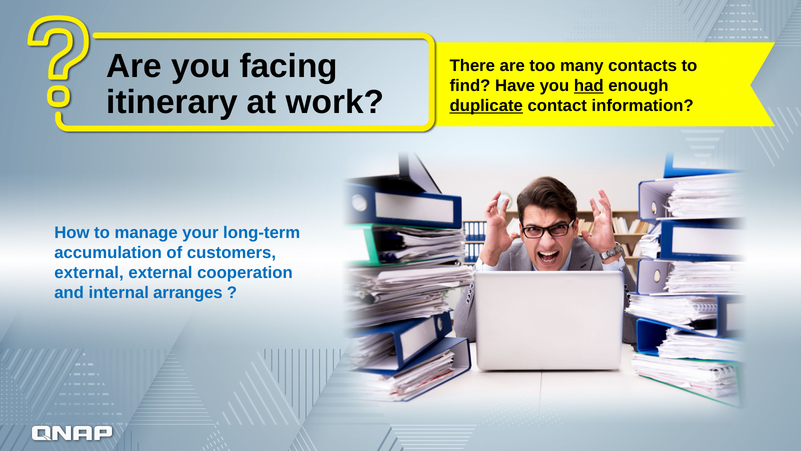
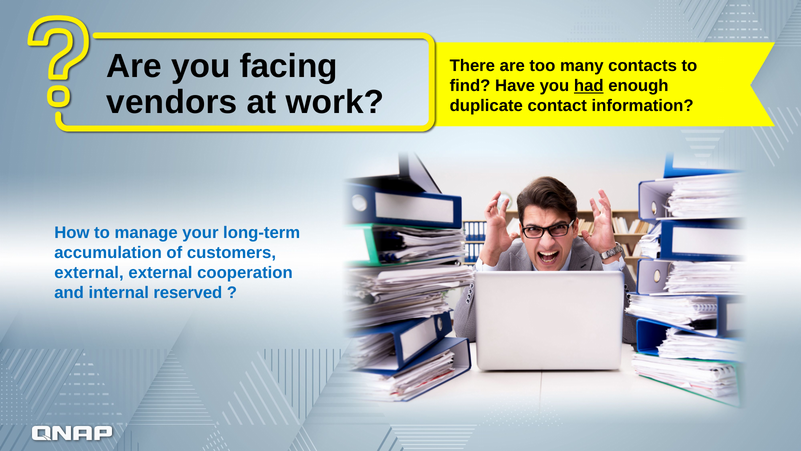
itinerary: itinerary -> vendors (172, 102)
duplicate underline: present -> none (486, 106)
arranges: arranges -> reserved (188, 293)
